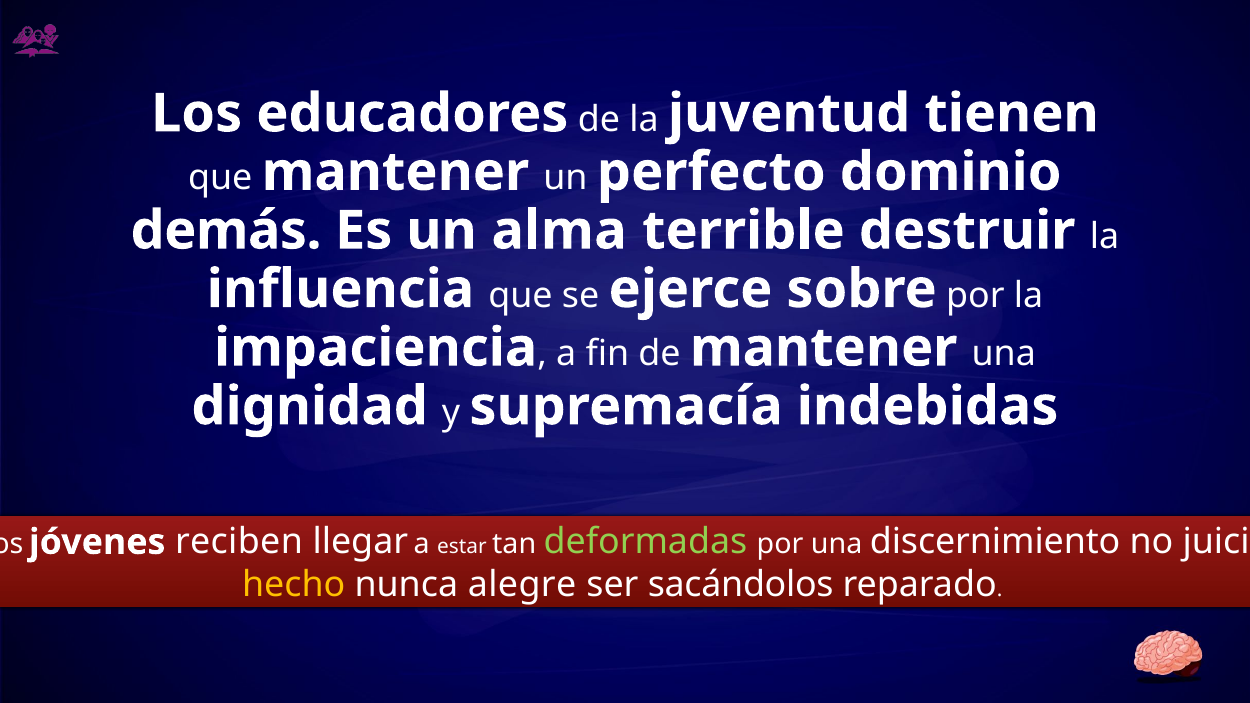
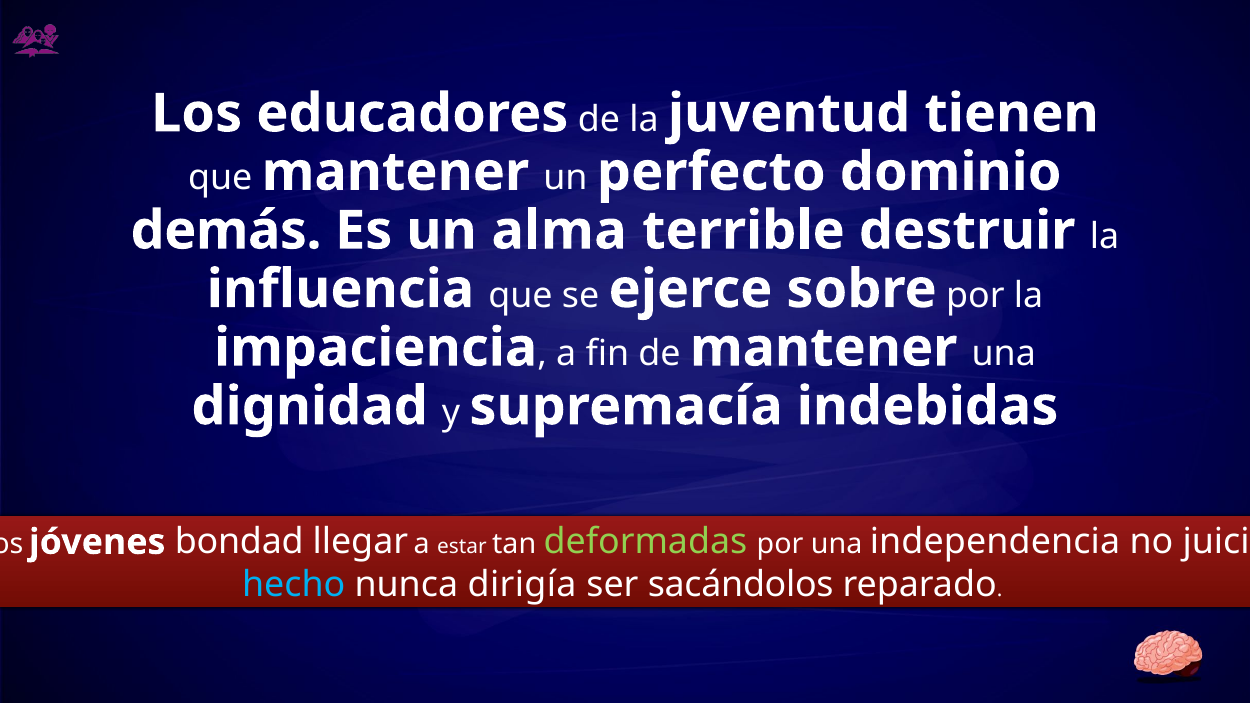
reciben: reciben -> bondad (239, 542)
discernimiento: discernimiento -> independencia (995, 542)
hecho colour: yellow -> light blue (294, 585)
alegre: alegre -> dirigía (522, 585)
